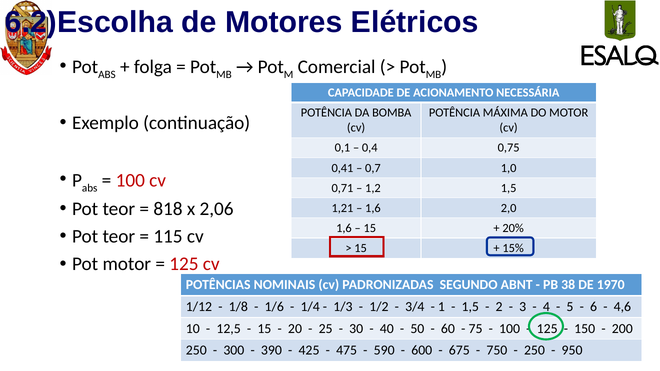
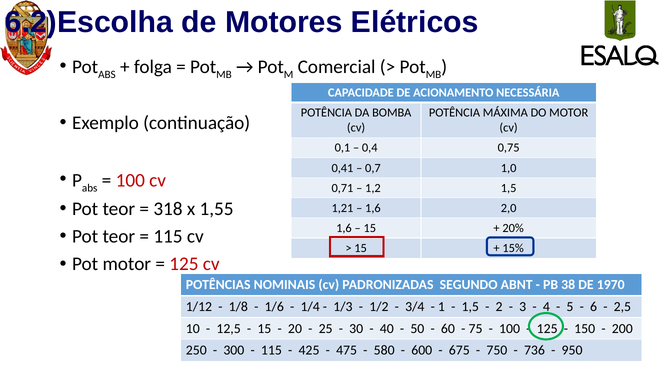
818: 818 -> 318 (168, 209)
2,06: 2,06 -> 1,55 (217, 209)
4,6: 4,6 -> 2,5 (622, 307)
390: 390 -> 115 (271, 351)
590: 590 -> 580 (384, 351)
250: 250 -> 736 (534, 351)
